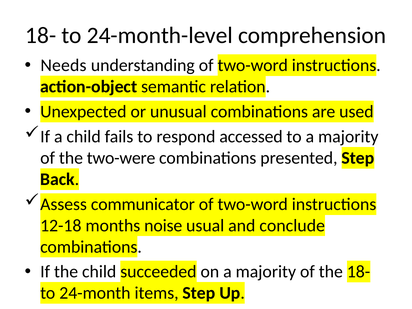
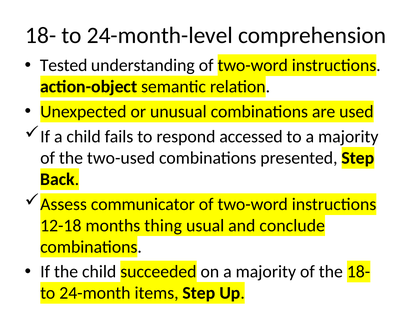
Needs: Needs -> Tested (64, 65)
two-were: two-were -> two-used (121, 158)
noise: noise -> thing (163, 226)
